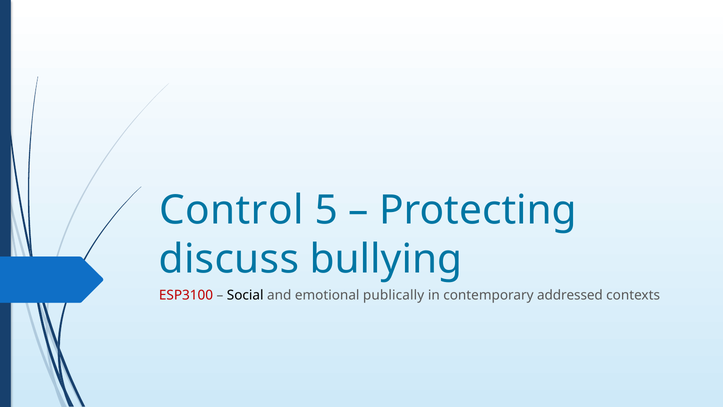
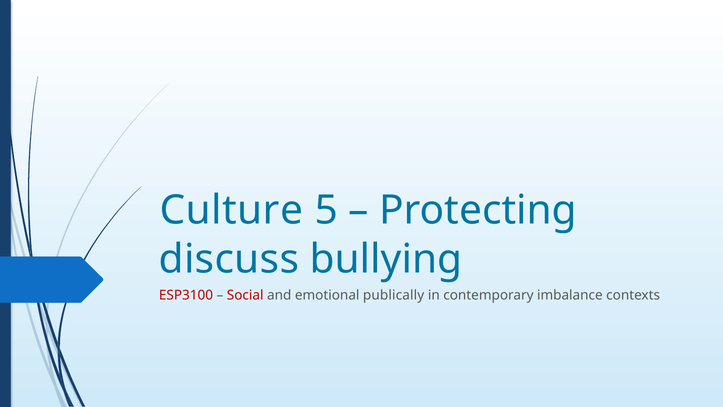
Control: Control -> Culture (231, 210)
Social colour: black -> red (245, 295)
addressed: addressed -> imbalance (570, 295)
